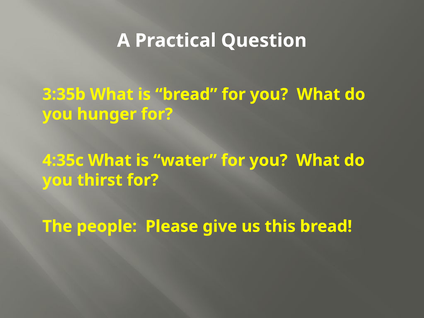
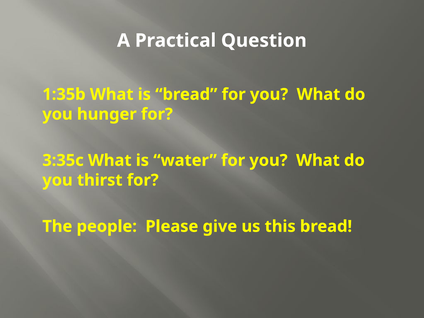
3:35b: 3:35b -> 1:35b (64, 94)
4:35c: 4:35c -> 3:35c (63, 160)
